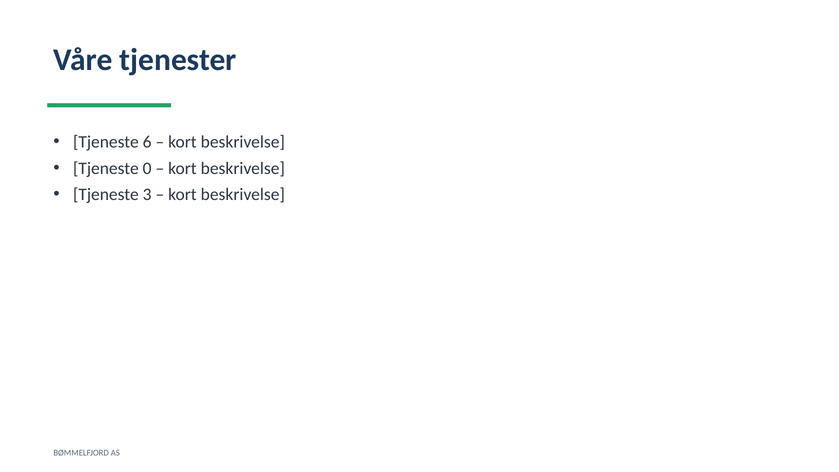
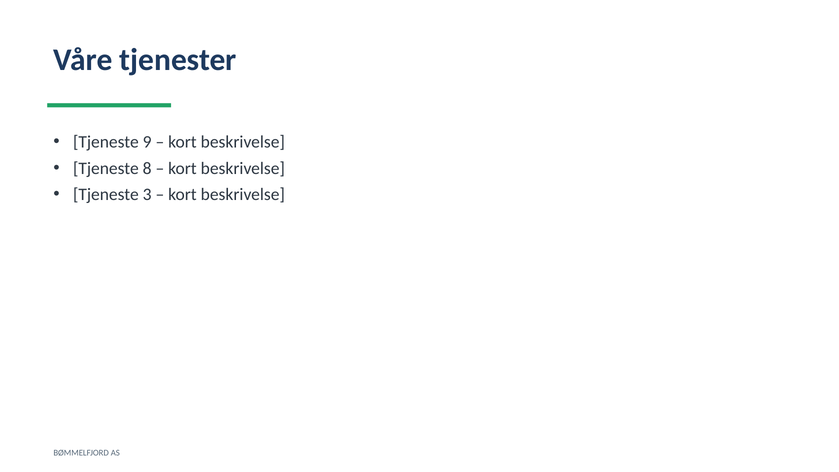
6: 6 -> 9 (147, 142)
0: 0 -> 8 (147, 168)
